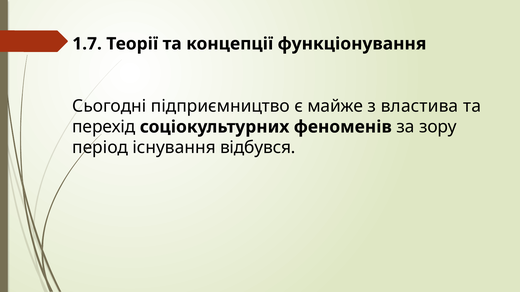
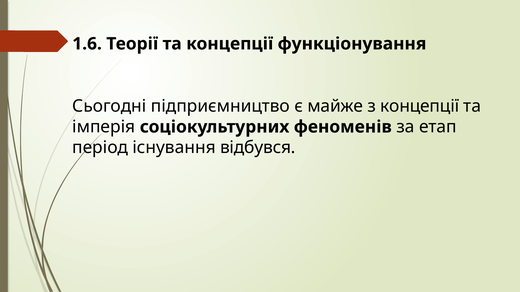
1.7: 1.7 -> 1.6 (87, 44)
з властива: властива -> концепції (420, 106)
перехід: перехід -> імперія (104, 127)
зору: зору -> етап (438, 127)
